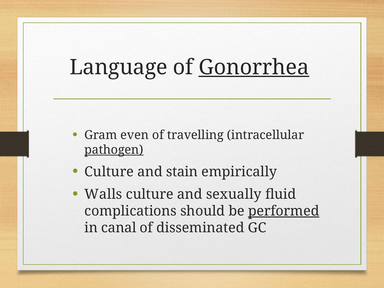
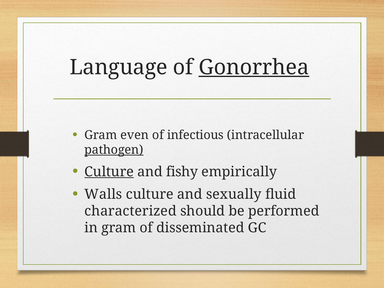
travelling: travelling -> infectious (195, 135)
Culture underline: none -> present (109, 172)
stain: stain -> fishy (182, 172)
complications: complications -> characterized (130, 211)
performed underline: present -> none (284, 211)
in canal: canal -> gram (119, 228)
